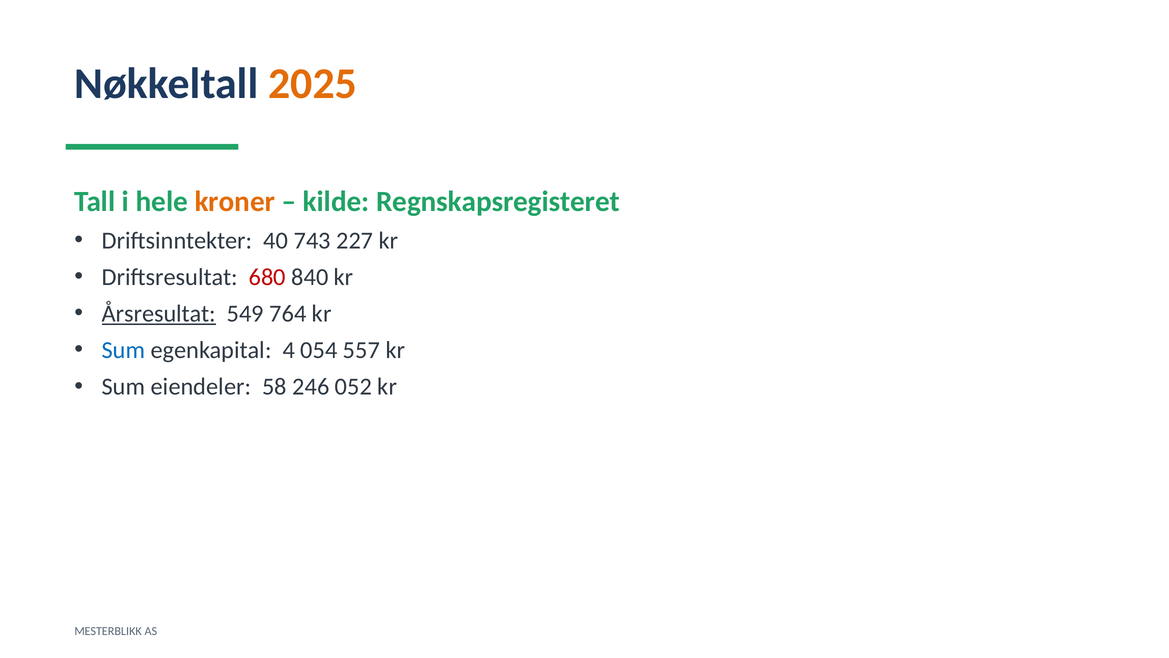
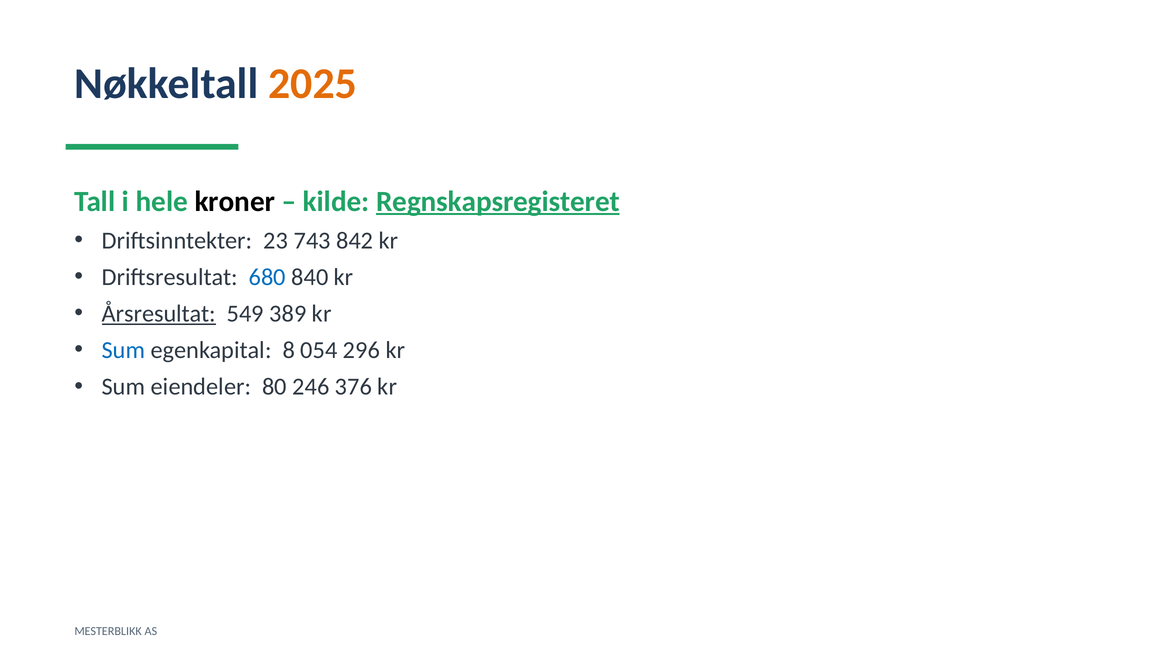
kroner colour: orange -> black (235, 201)
Regnskapsregisteret underline: none -> present (498, 201)
40: 40 -> 23 (276, 240)
227: 227 -> 842 (355, 240)
680 colour: red -> blue (267, 277)
764: 764 -> 389 (288, 313)
4: 4 -> 8 (289, 350)
557: 557 -> 296 (361, 350)
58: 58 -> 80 (274, 387)
052: 052 -> 376 (353, 387)
